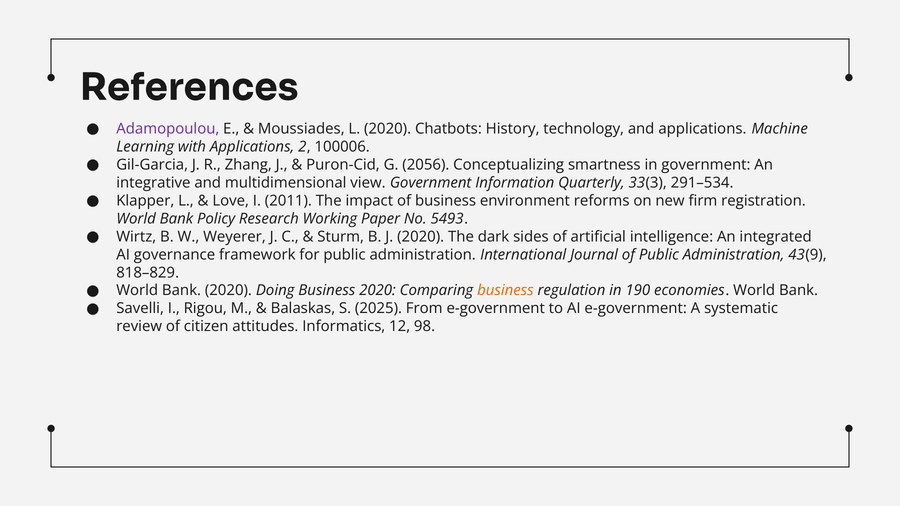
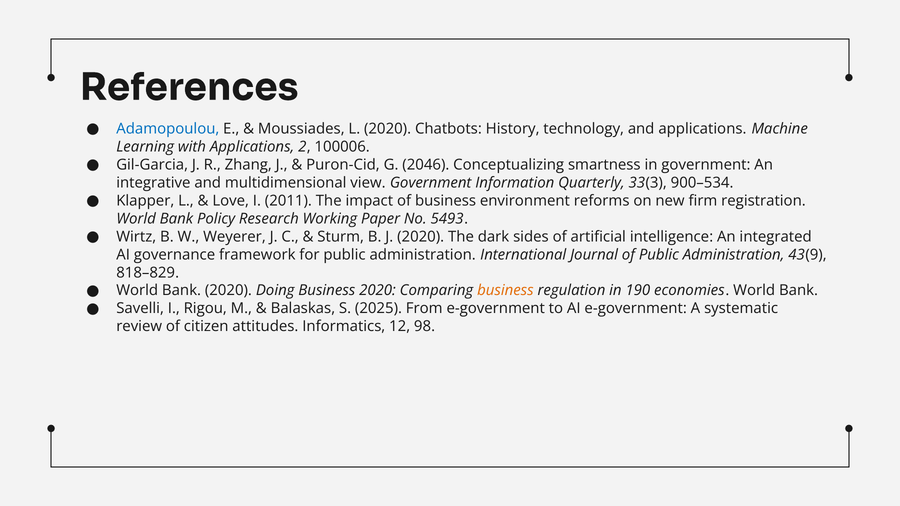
Adamopoulou colour: purple -> blue (168, 129)
2056: 2056 -> 2046 (426, 165)
291–534: 291–534 -> 900–534 (702, 183)
